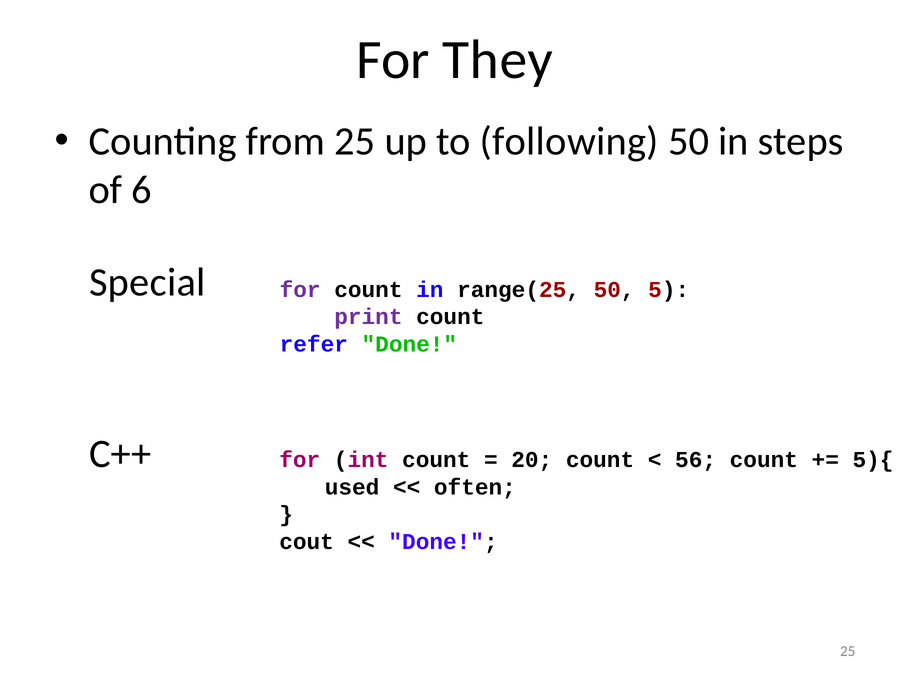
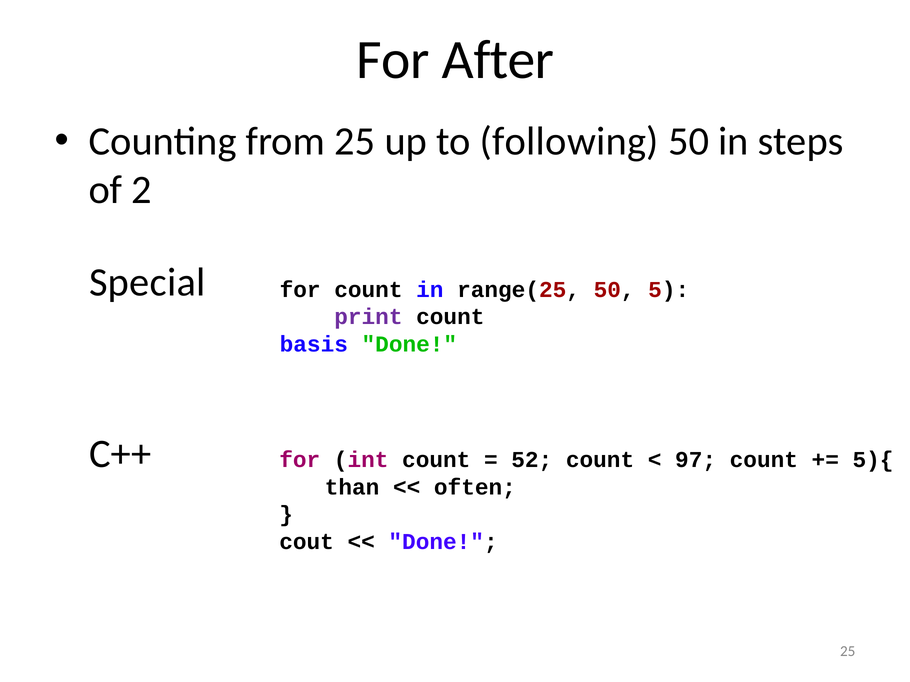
They: They -> After (498, 60)
6: 6 -> 2 (142, 190)
for colour: purple -> black (300, 290)
refer: refer -> basis (314, 344)
20: 20 -> 52 (532, 460)
56: 56 -> 97 (696, 460)
used: used -> than (352, 487)
